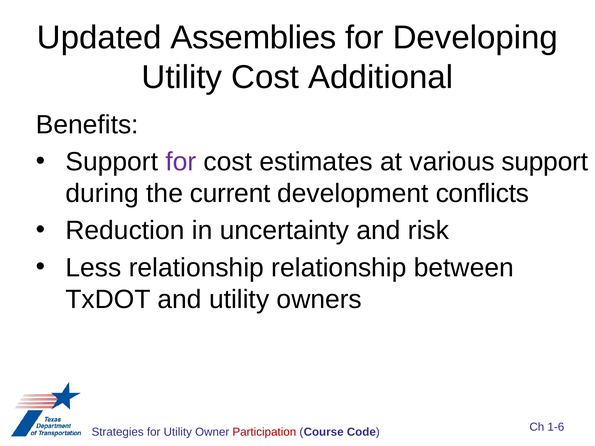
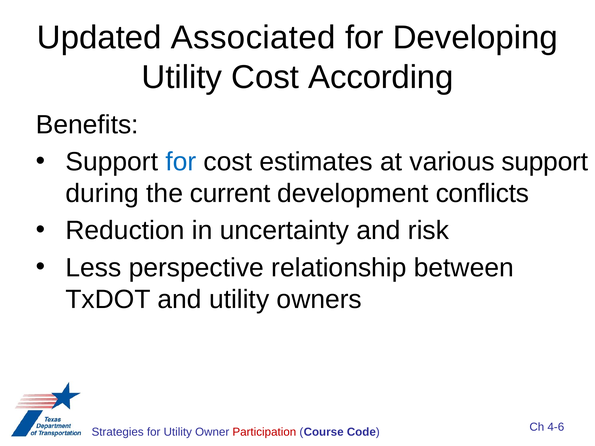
Assemblies: Assemblies -> Associated (253, 38)
Additional: Additional -> According (381, 77)
for colour: purple -> blue (181, 162)
Less relationship: relationship -> perspective (196, 268)
1-6: 1-6 -> 4-6 (556, 427)
